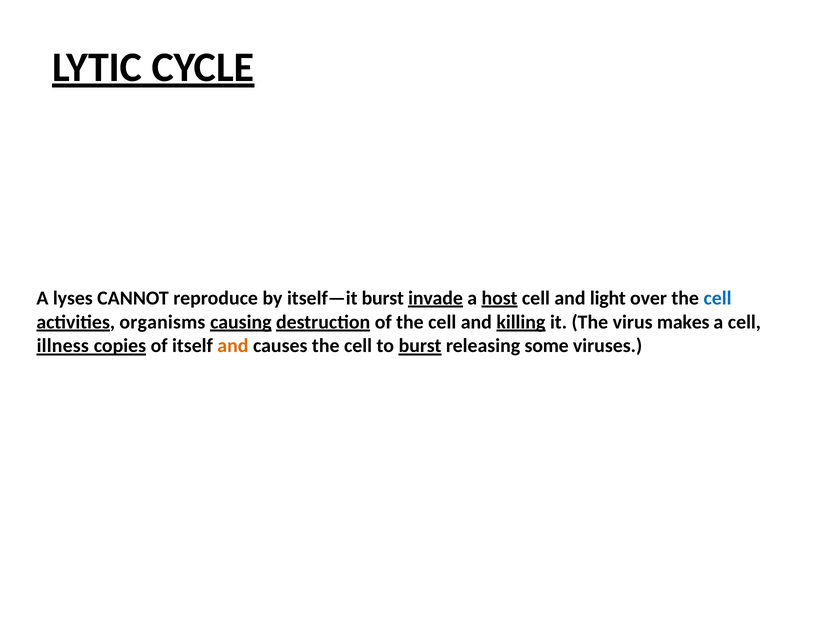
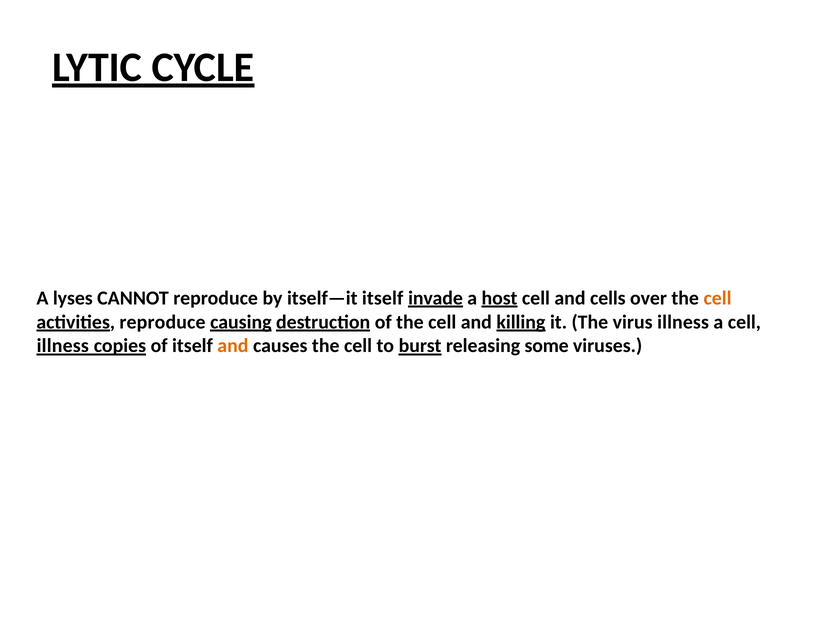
itself—it burst: burst -> itself (383, 298)
light: light -> cells (608, 298)
cell colour: blue -> orange (717, 298)
activities organisms: organisms -> reproduce (162, 322)
virus makes: makes -> illness (683, 322)
